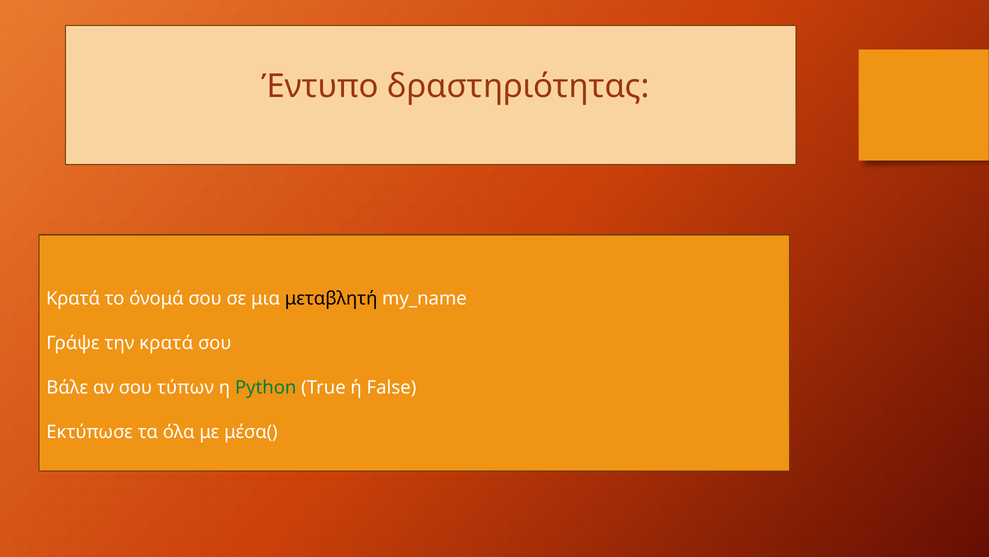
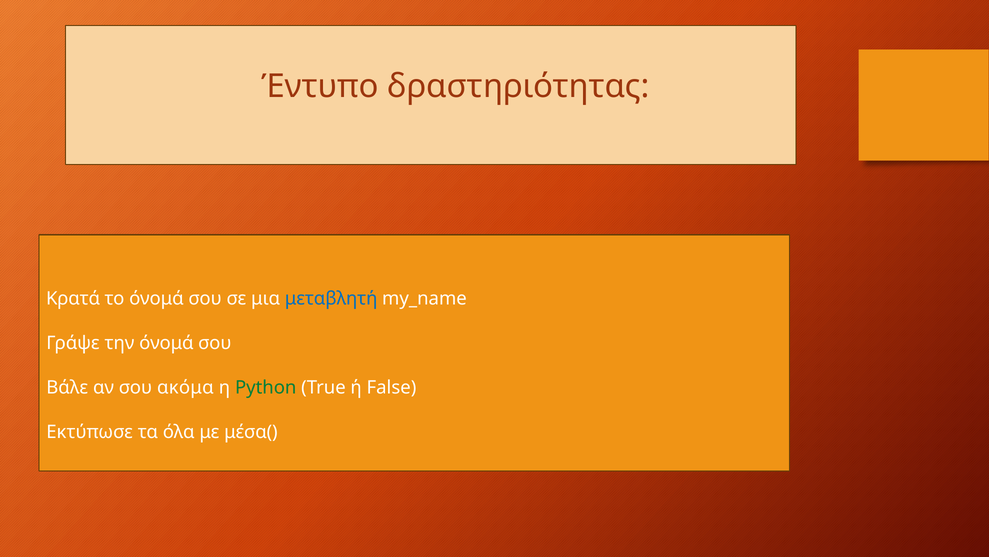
μεταβλητή colour: black -> blue (331, 298)
την κρατά: κρατά -> όνομά (166, 343)
τύπων: τύπων -> ακόμα (185, 387)
